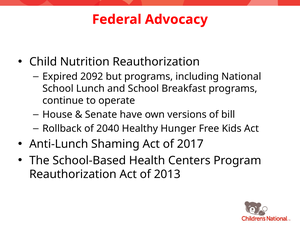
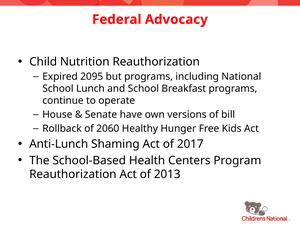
2092: 2092 -> 2095 (92, 77)
2040: 2040 -> 2060 (108, 129)
